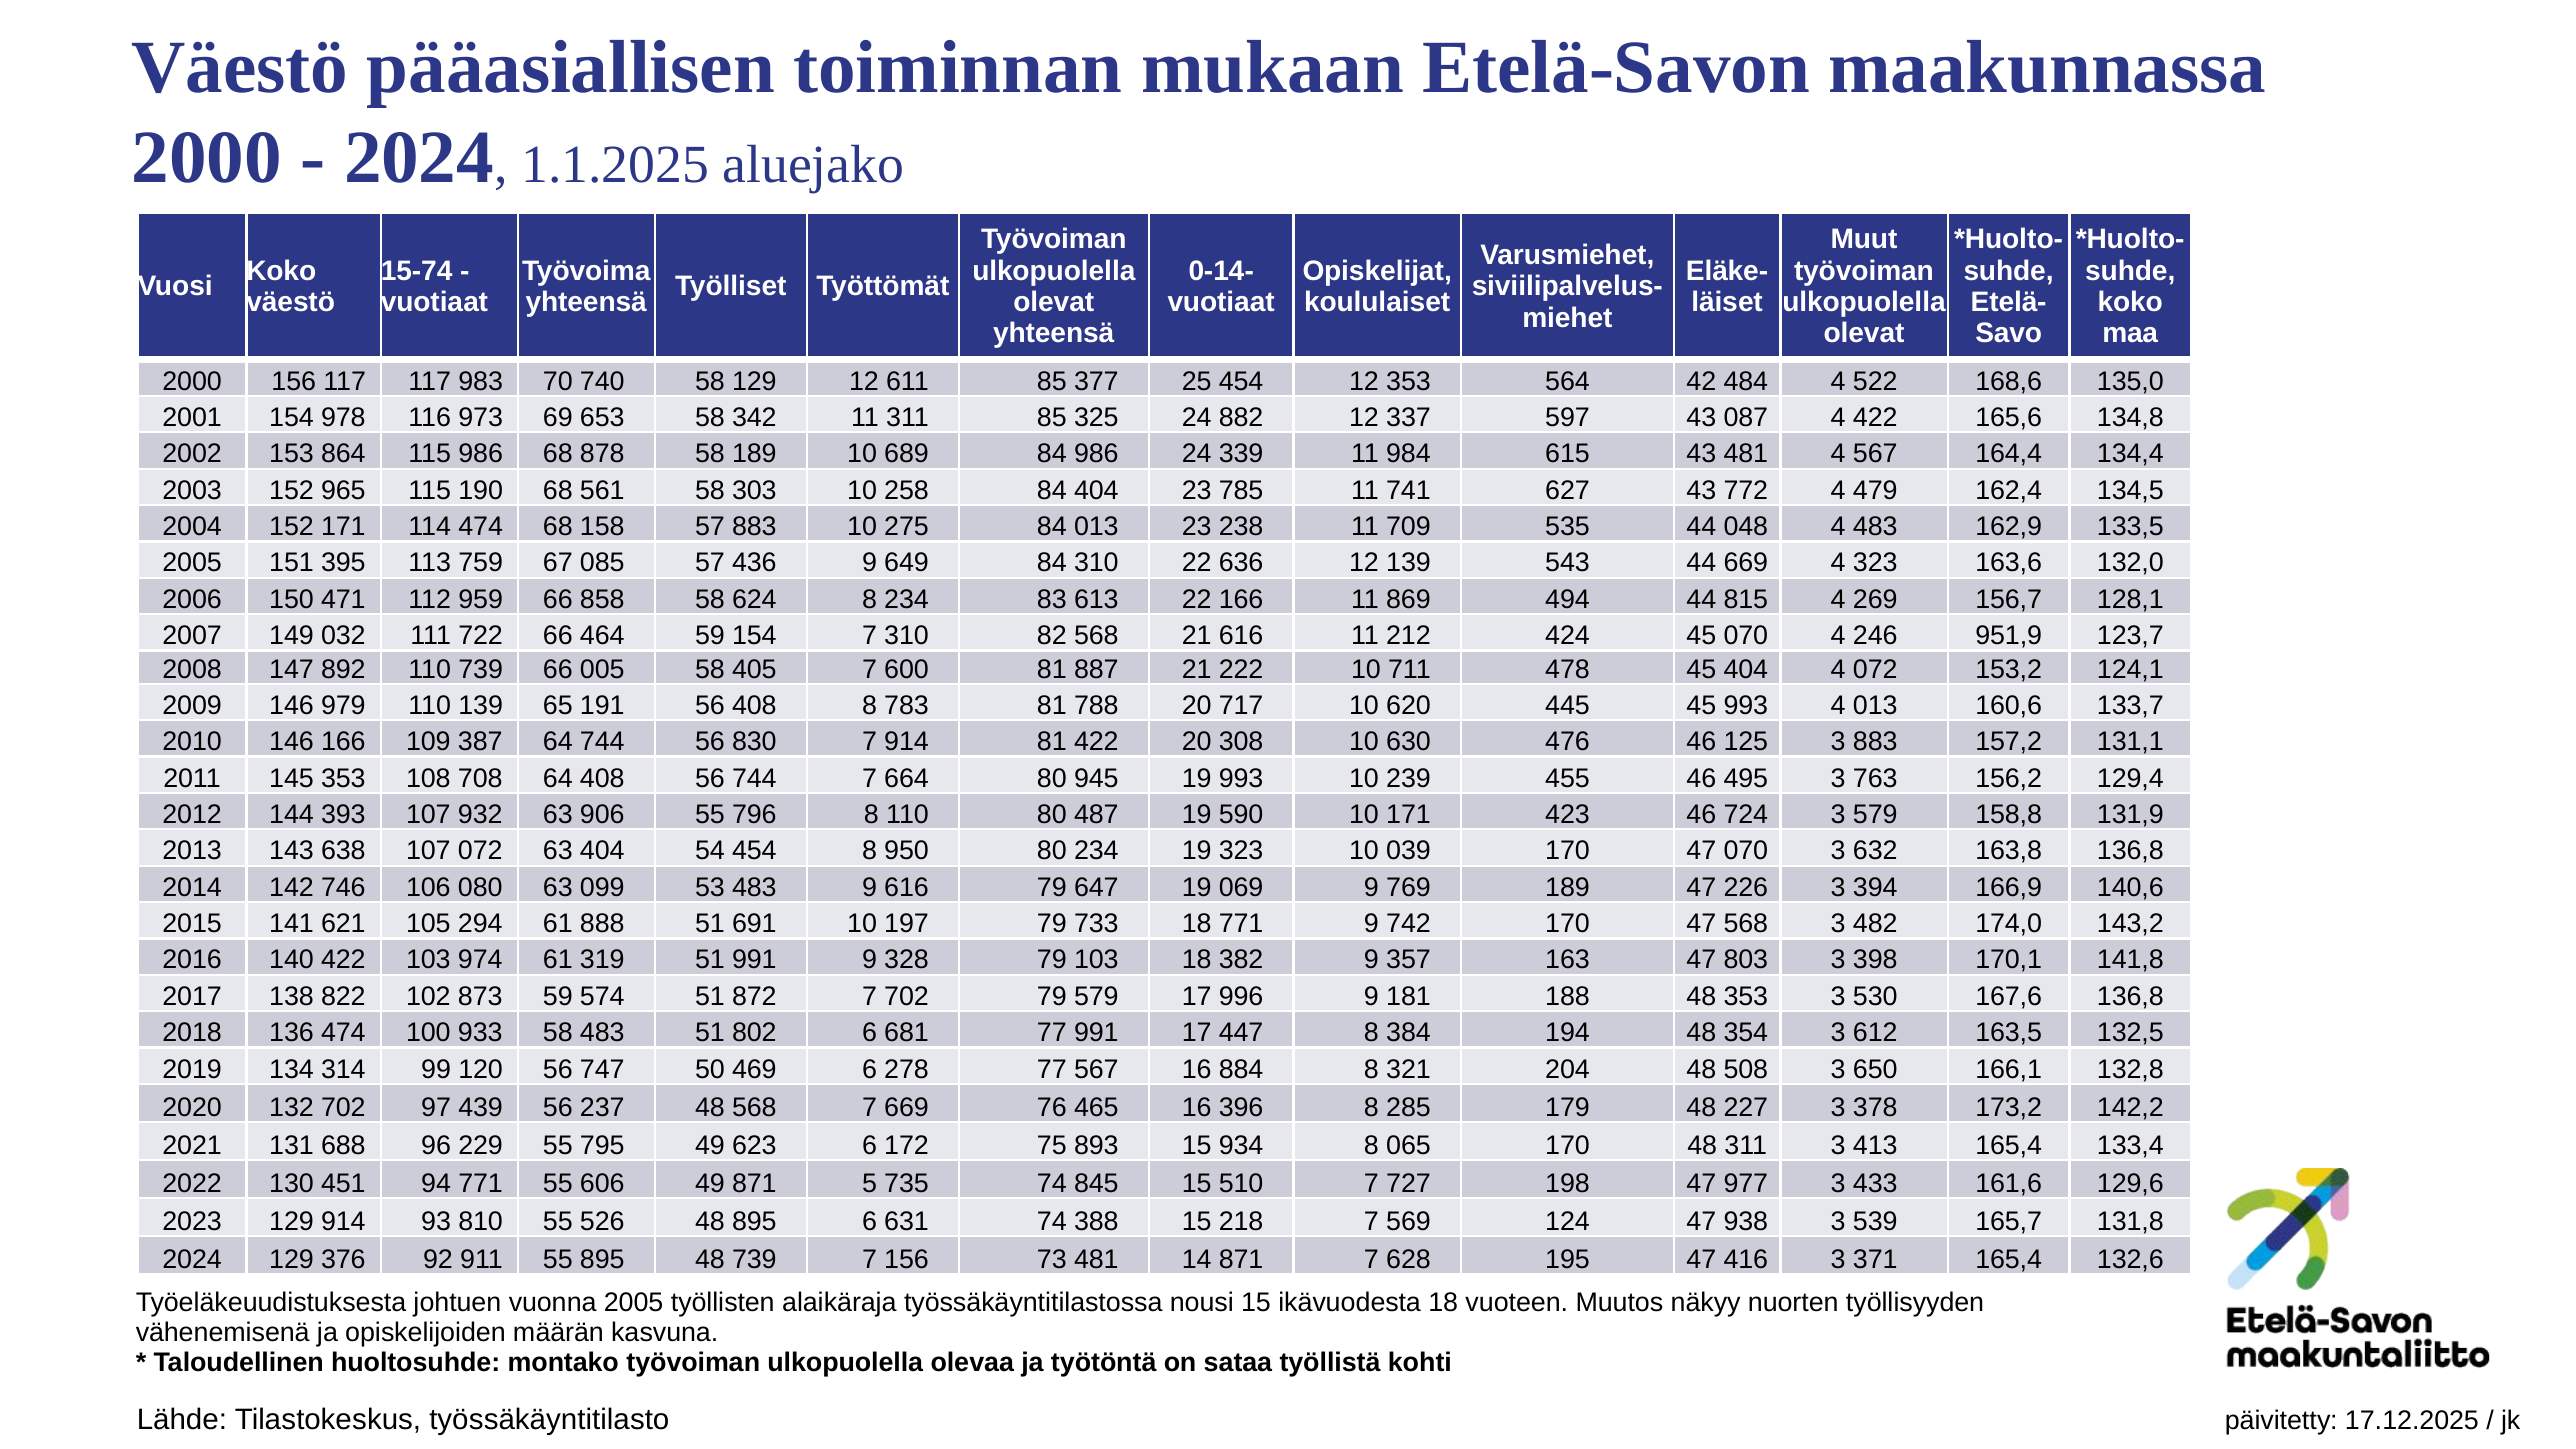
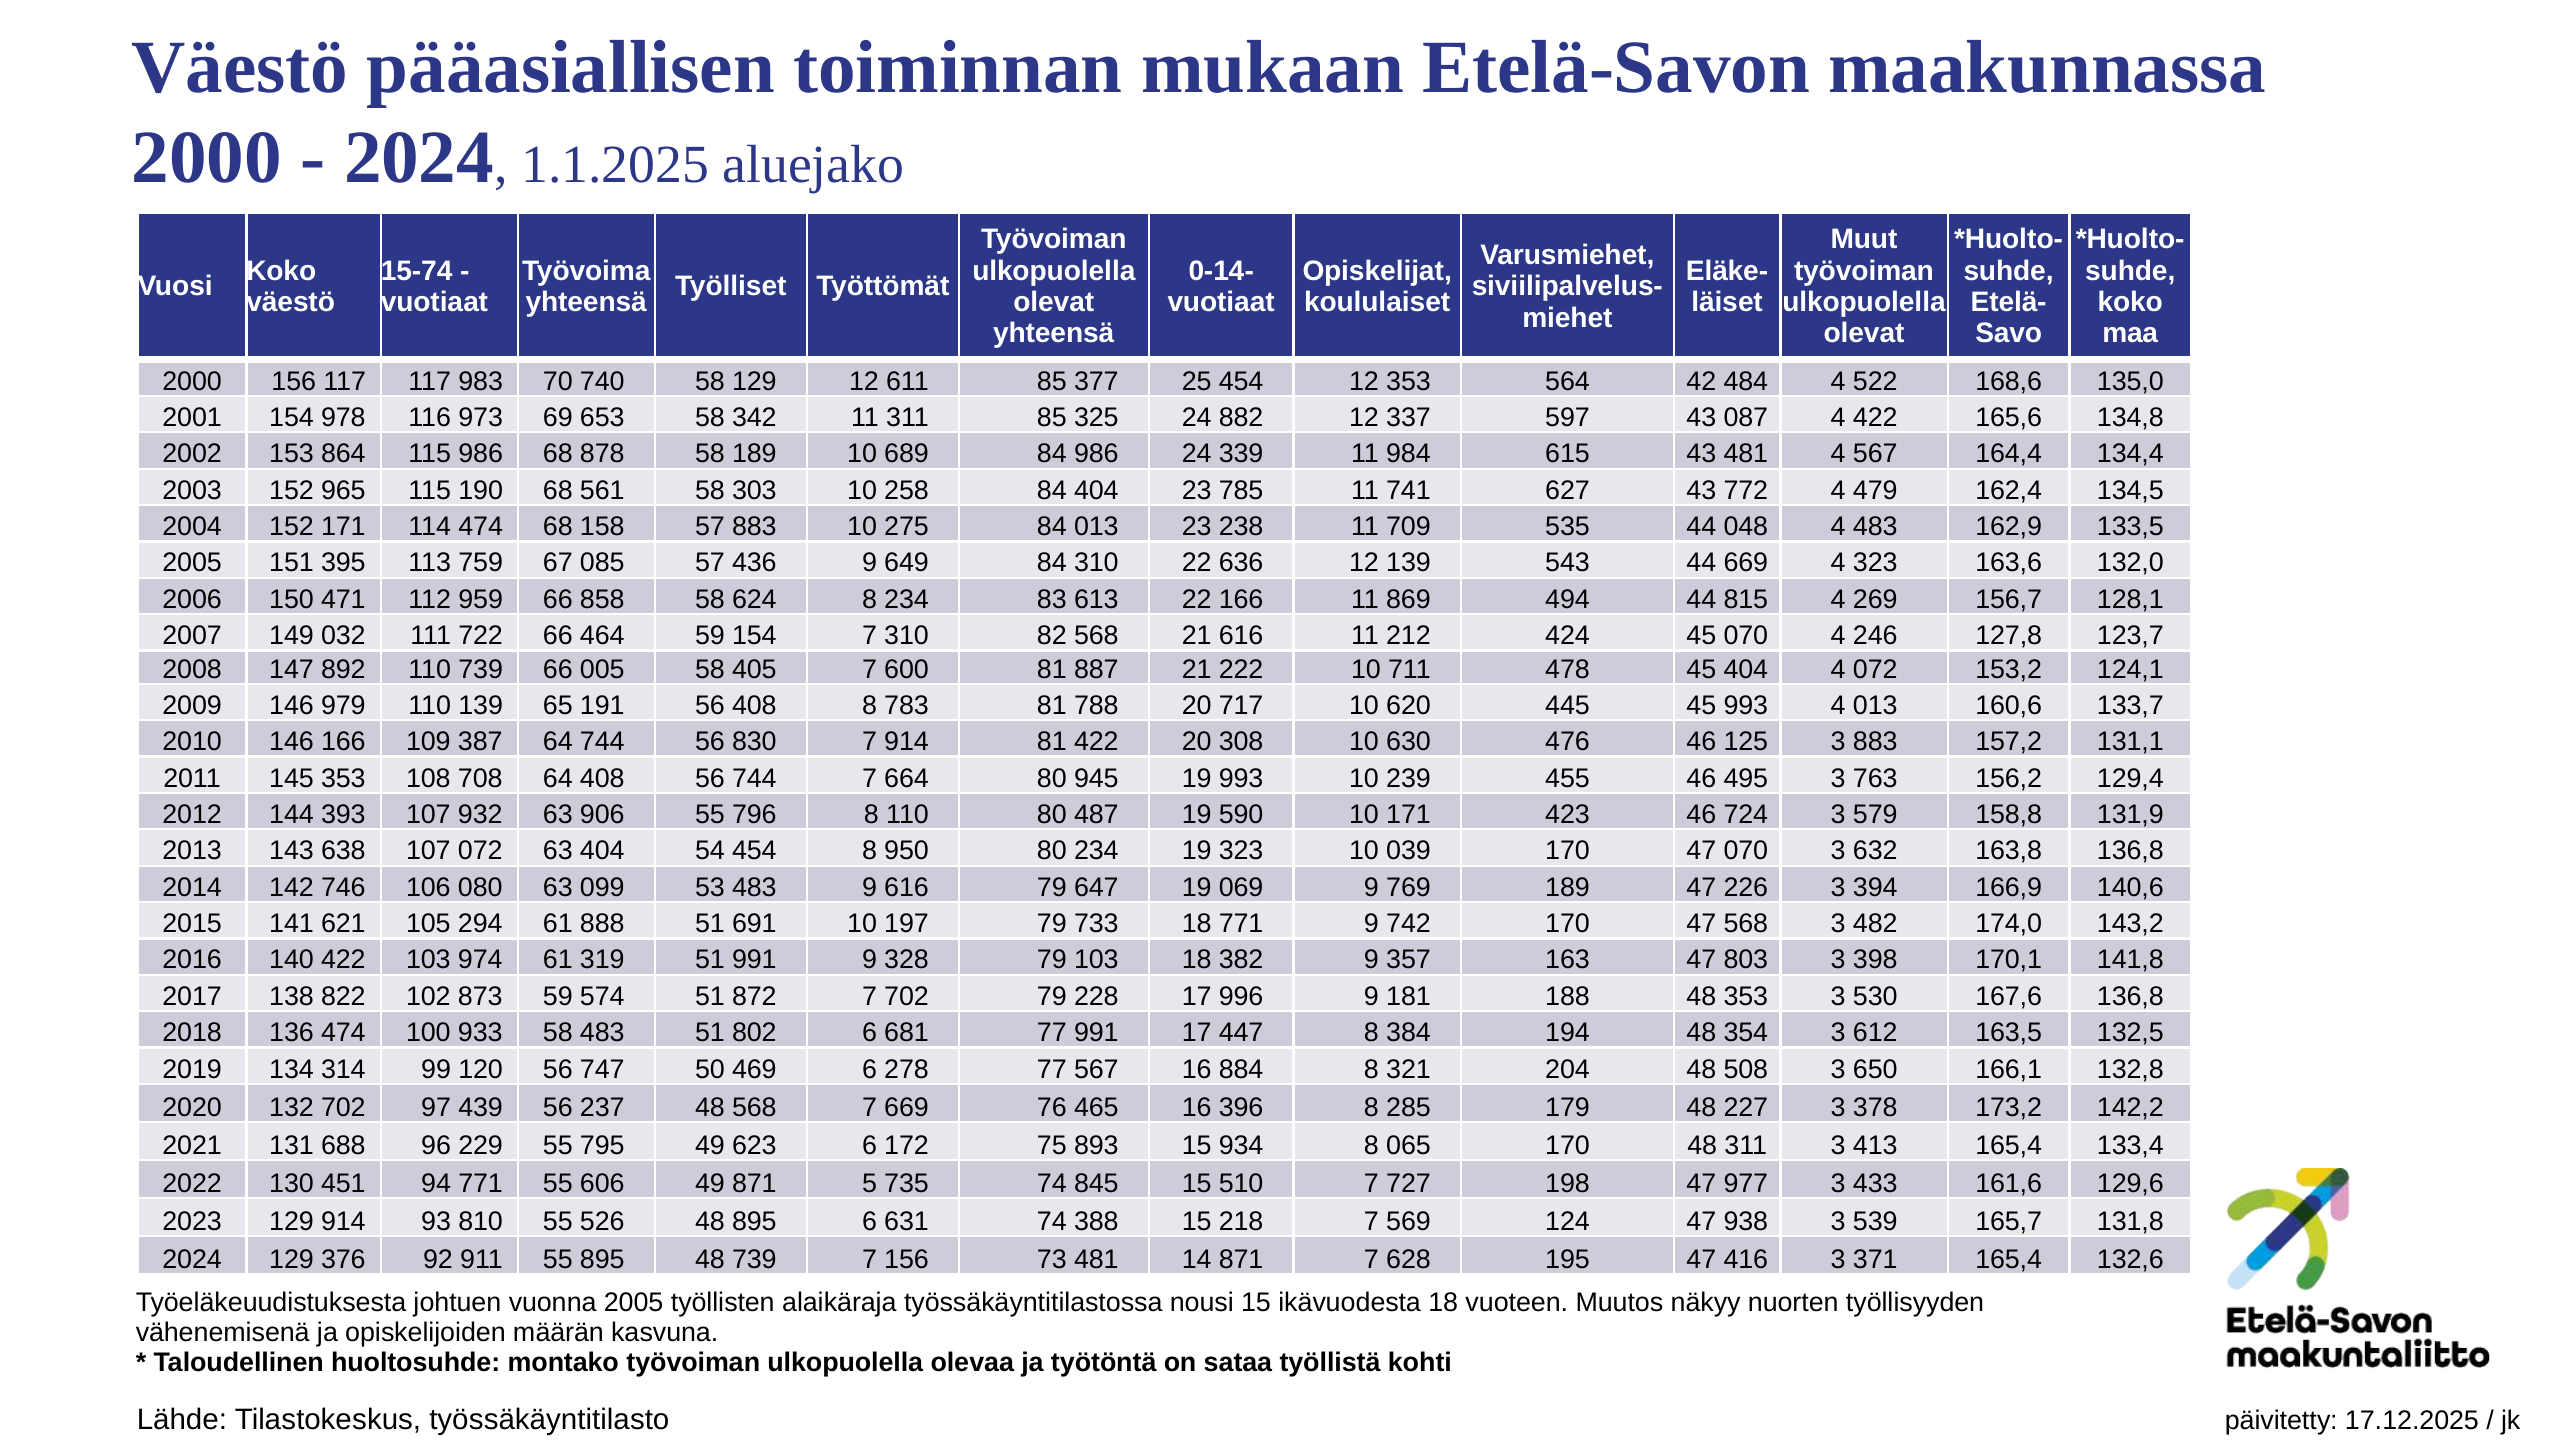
951,9: 951,9 -> 127,8 (2009, 636)
79 579: 579 -> 228 (1096, 996)
